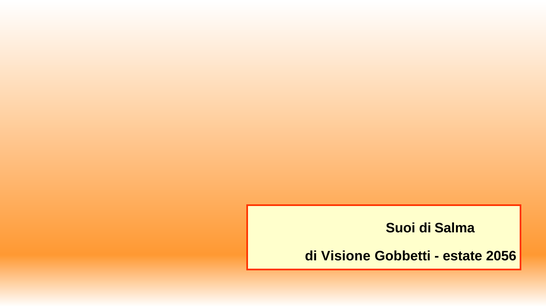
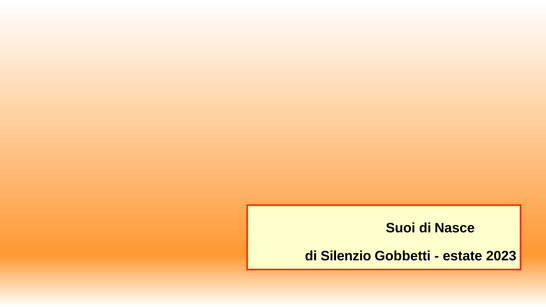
Salma: Salma -> Nasce (455, 228)
Visione: Visione -> Silenzio (346, 256)
2056: 2056 -> 2023 (501, 256)
